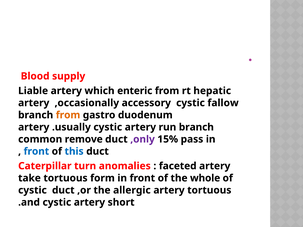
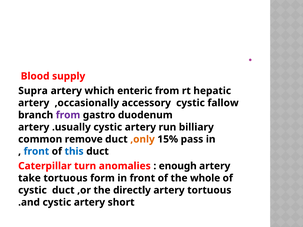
Liable: Liable -> Supra (33, 91)
from colour: orange -> purple (68, 115)
run branch: branch -> billiary (196, 127)
,only colour: purple -> orange (143, 139)
faceted: faceted -> enough (178, 166)
allergic: allergic -> directly (132, 190)
